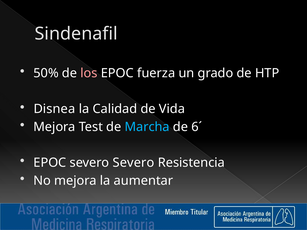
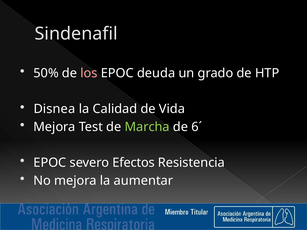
fuerza: fuerza -> deuda (156, 73)
Marcha colour: light blue -> light green (147, 127)
severo Severo: Severo -> Efectos (134, 163)
